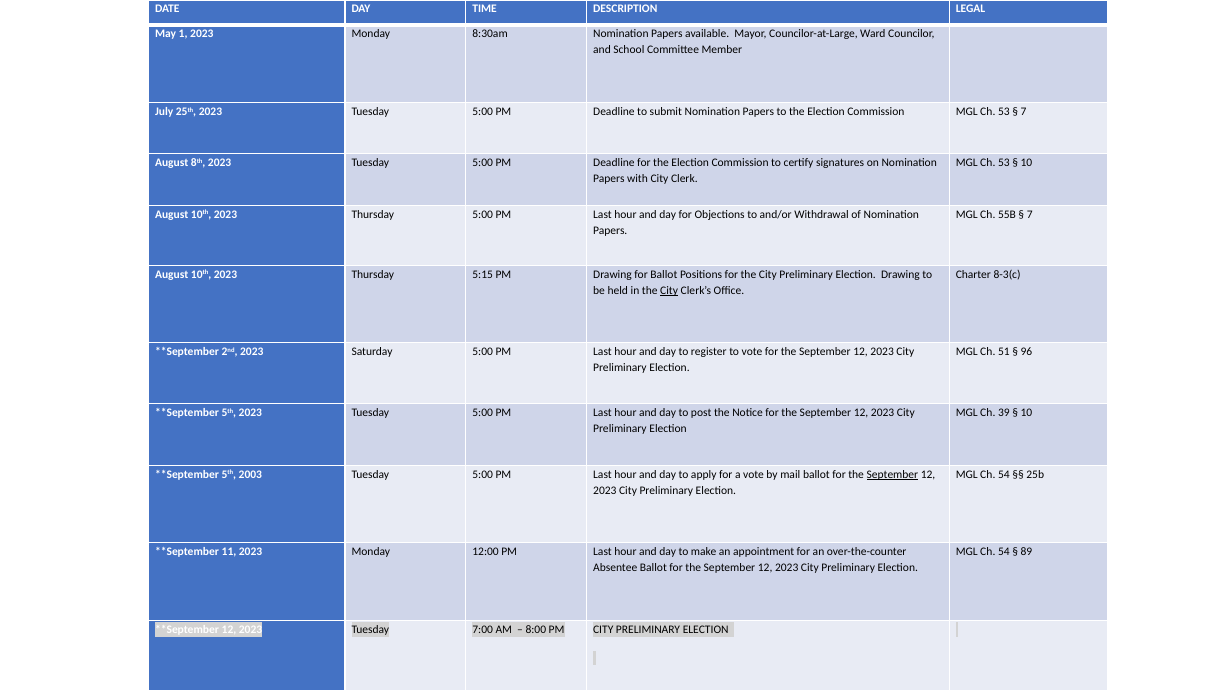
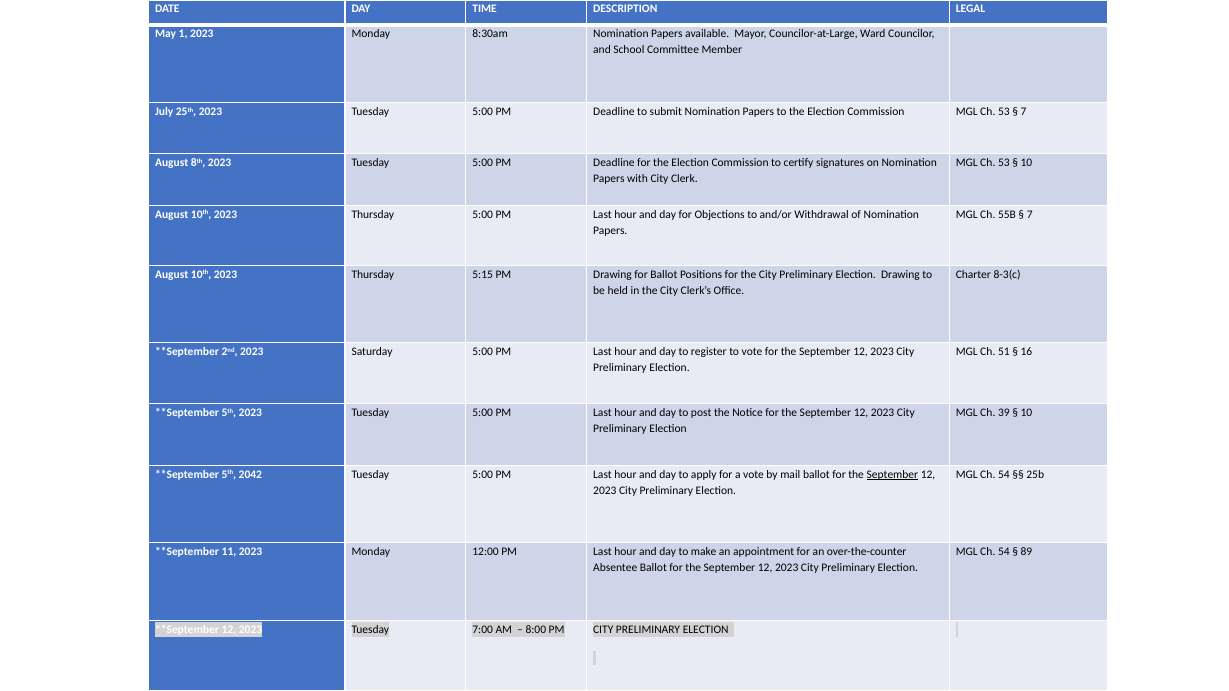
City underline: present -> none (669, 290)
96: 96 -> 16 (1026, 352)
2003: 2003 -> 2042 (250, 474)
